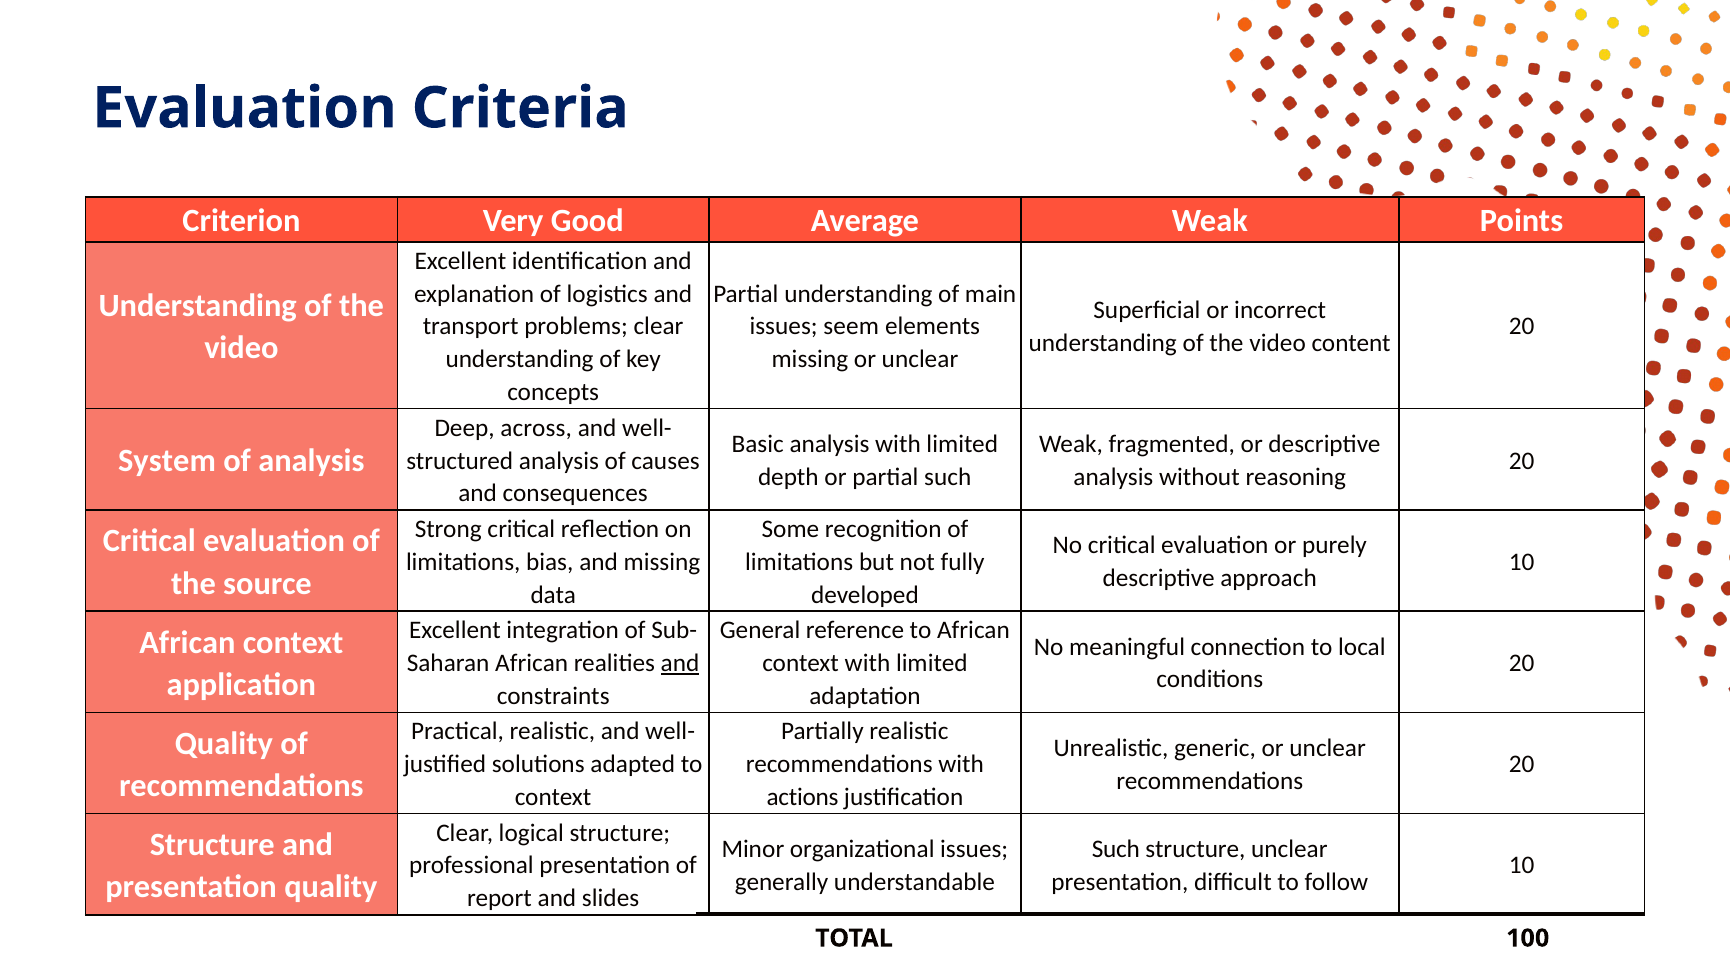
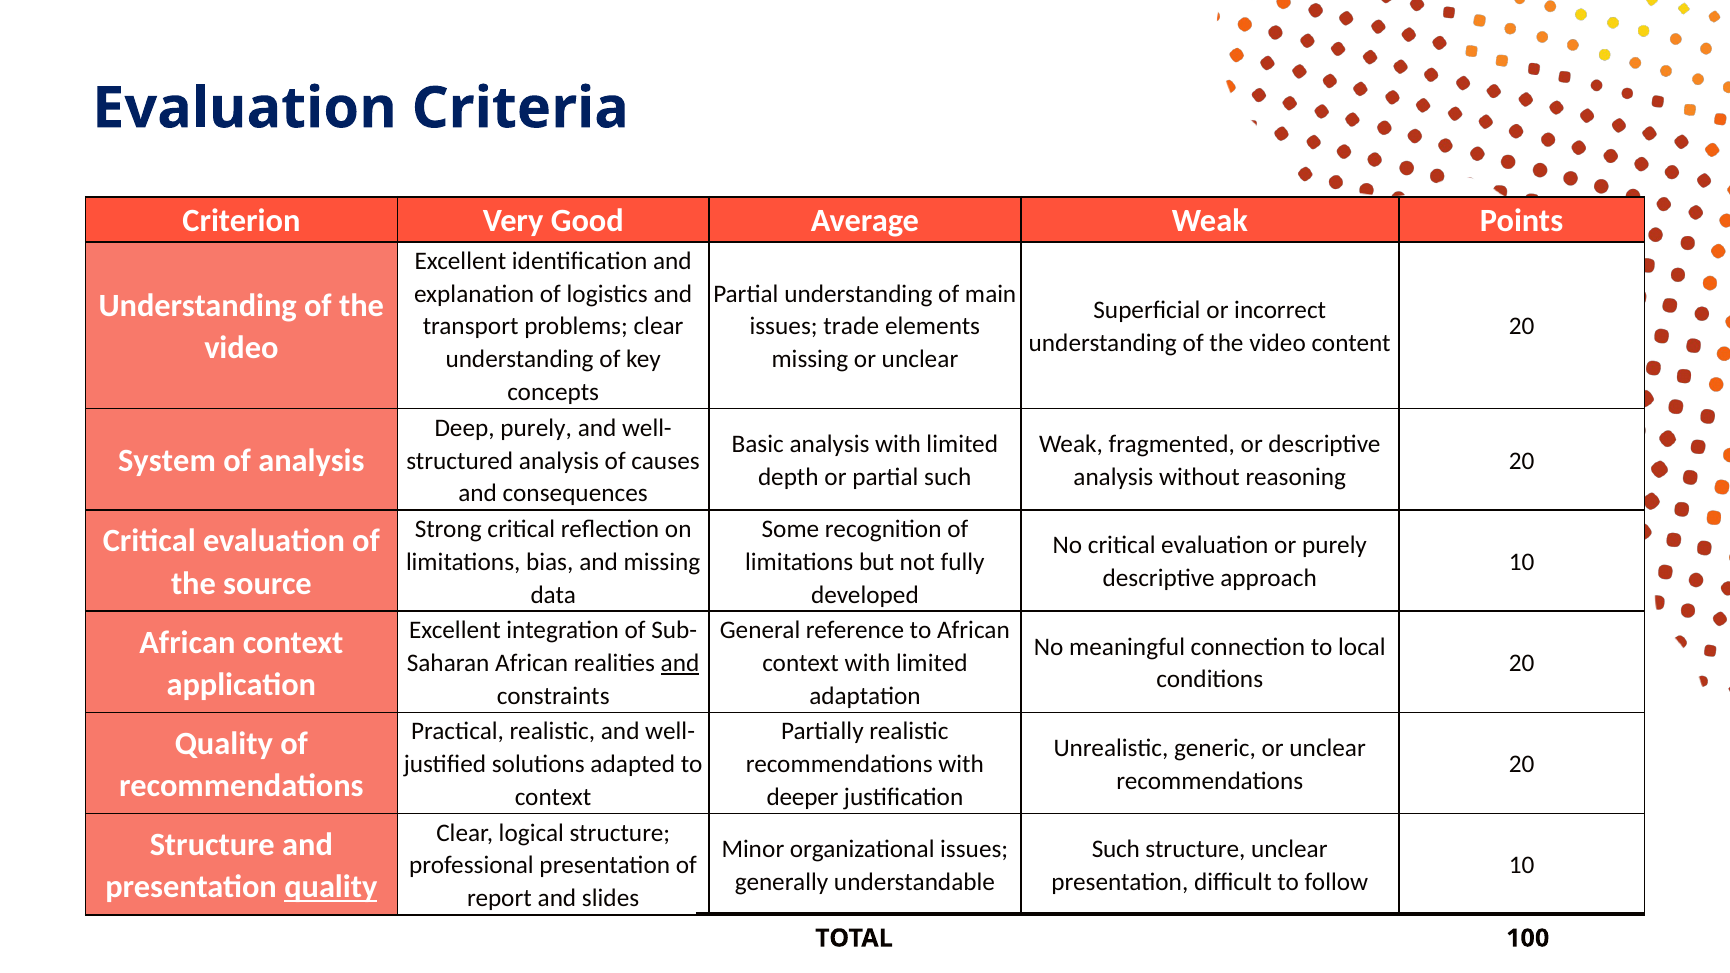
seem: seem -> trade (851, 327)
Deep across: across -> purely (536, 428)
actions: actions -> deeper (803, 797)
quality underline: none -> present (331, 887)
